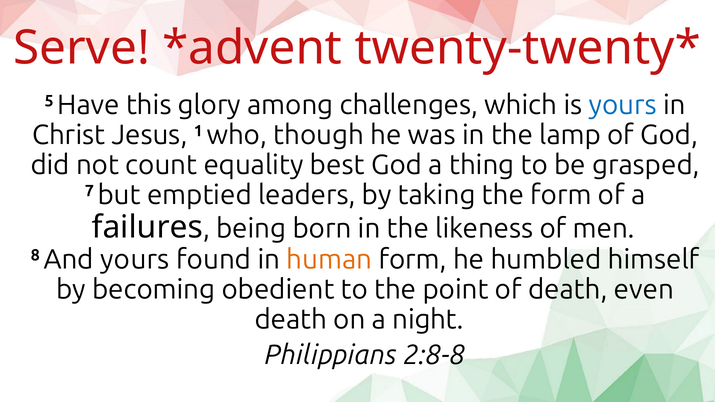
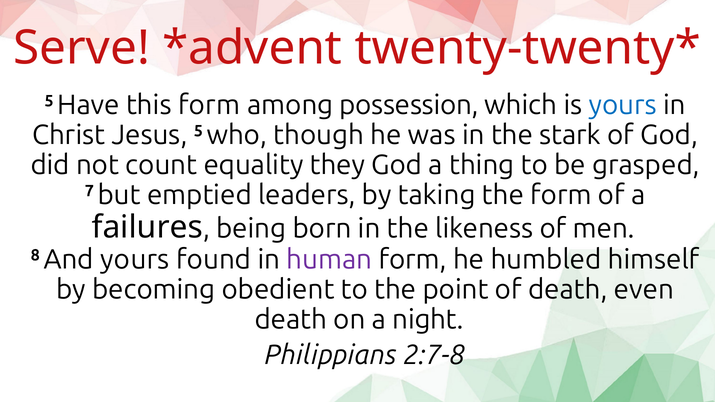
this glory: glory -> form (209, 105)
challenges: challenges -> possession (409, 105)
Jesus 1: 1 -> 5 (198, 131)
lamp: lamp -> stark (570, 135)
best: best -> they (337, 165)
human colour: orange -> purple (329, 260)
2:8-8: 2:8-8 -> 2:7-8 (434, 355)
